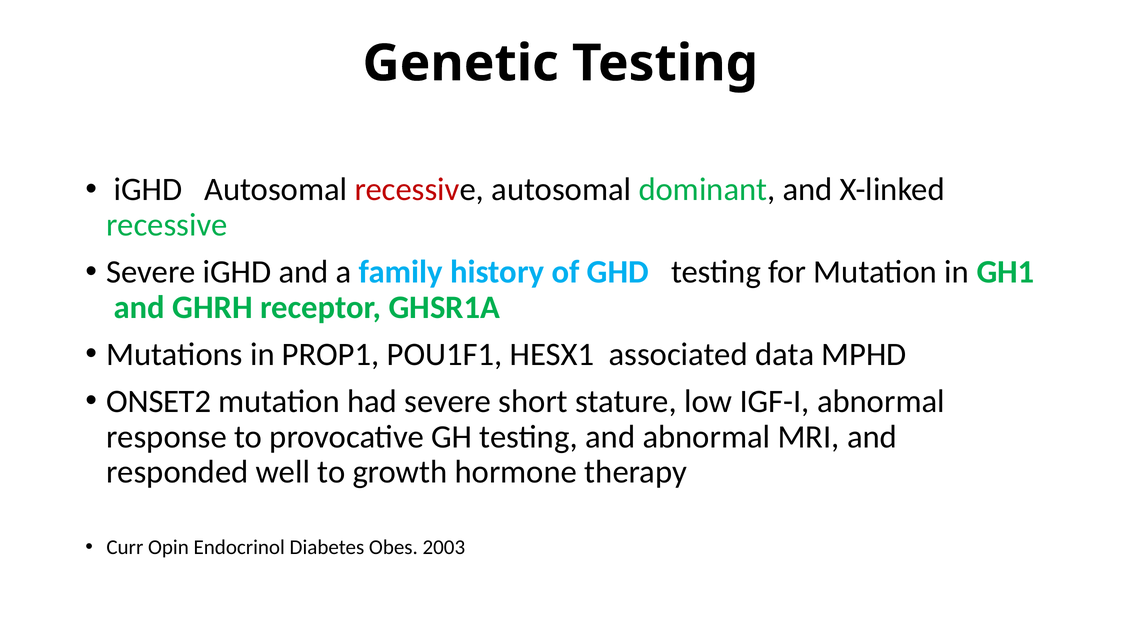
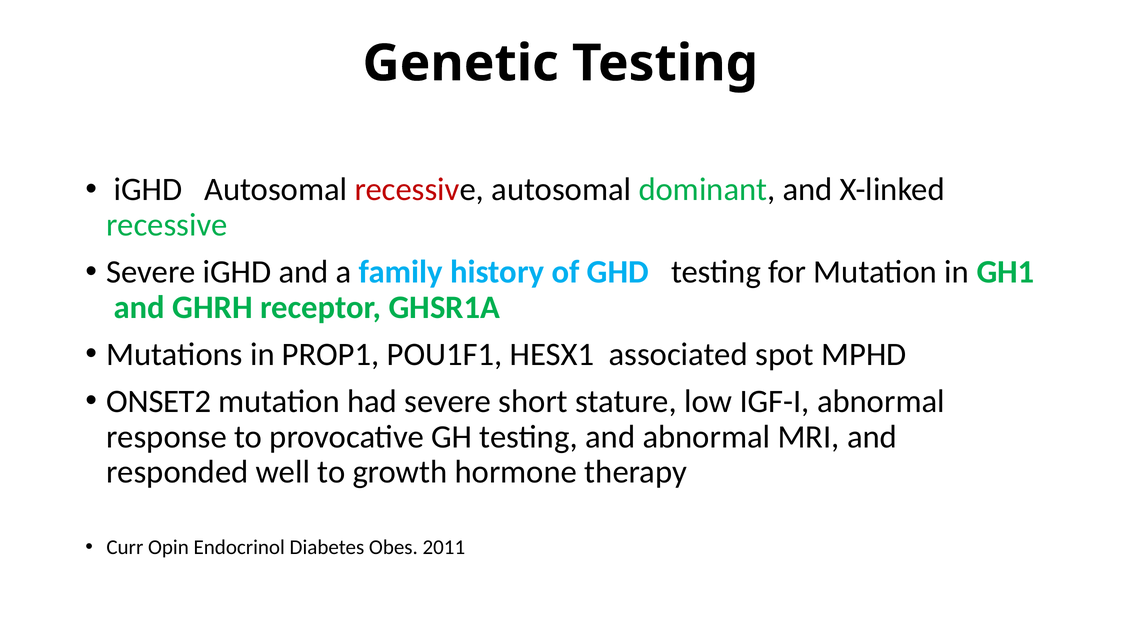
data: data -> spot (784, 354)
2003: 2003 -> 2011 (444, 547)
